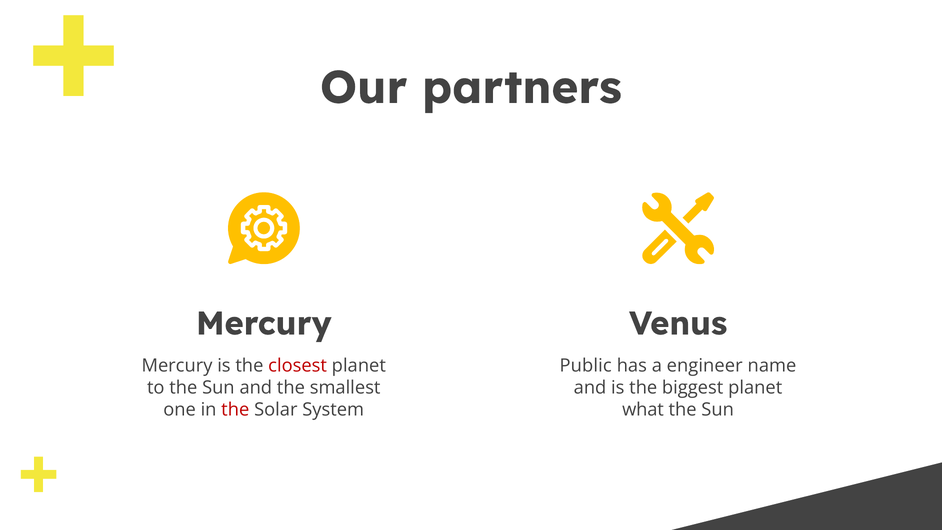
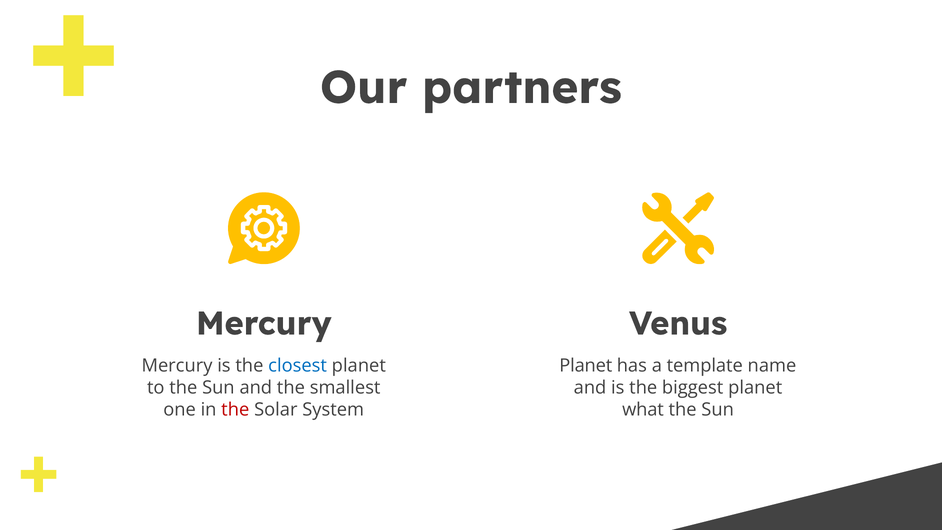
closest colour: red -> blue (298, 366)
Public: Public -> Planet (586, 366)
engineer: engineer -> template (705, 366)
